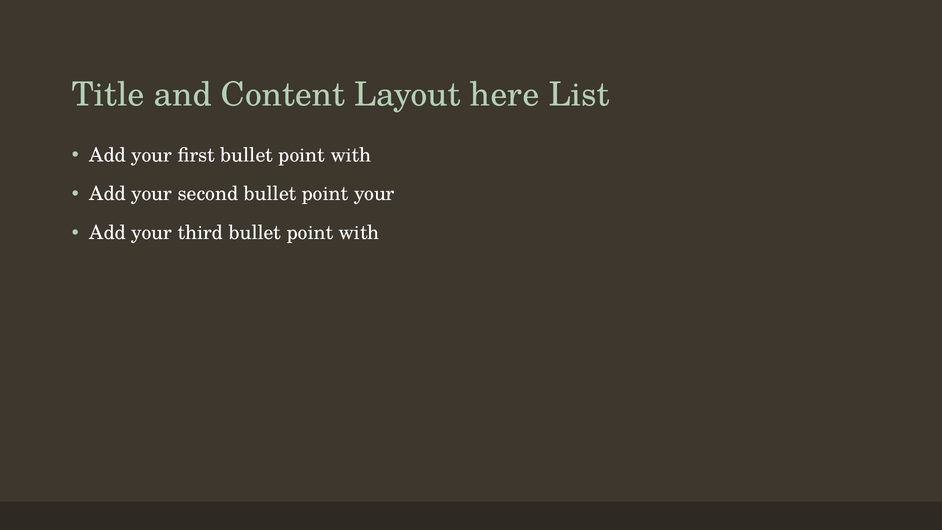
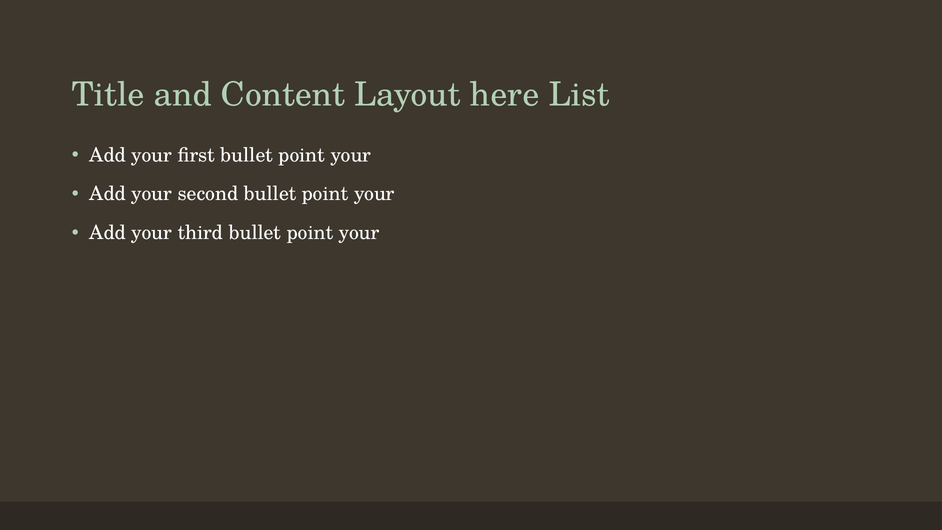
first bullet point with: with -> your (351, 155)
third bullet point with: with -> your (359, 233)
